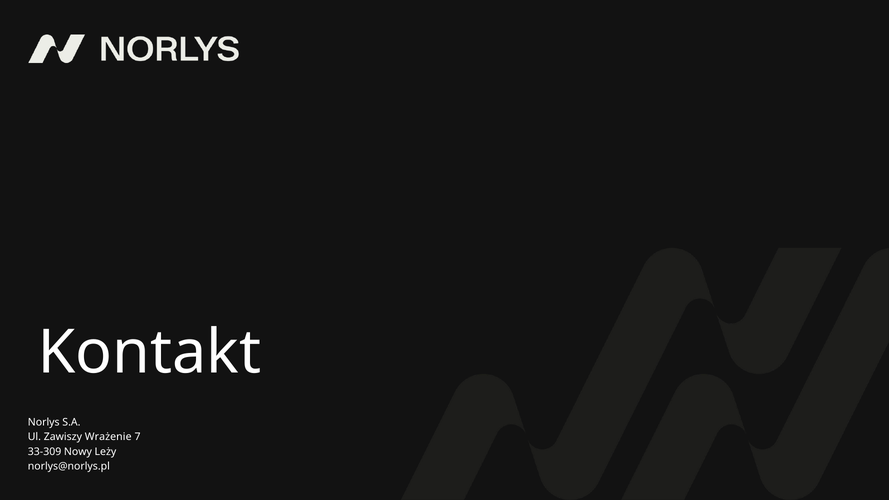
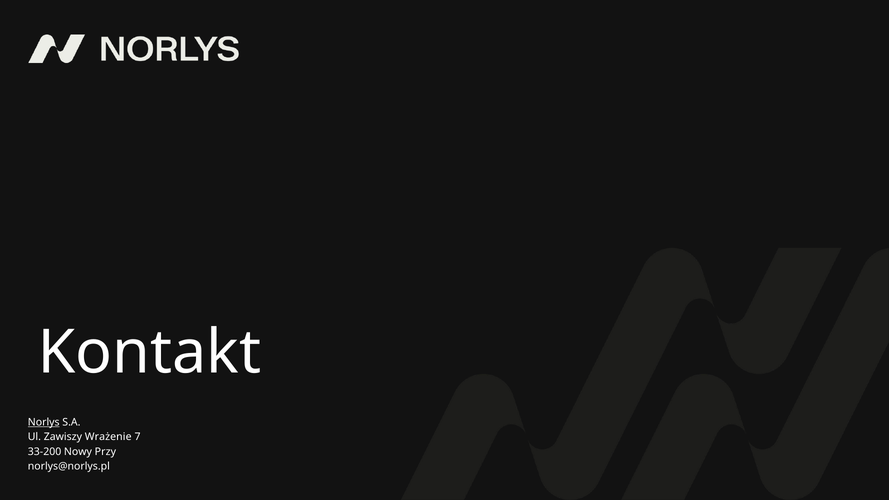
Norlys underline: none -> present (44, 422)
33-309: 33-309 -> 33-200 (45, 452)
Leży: Leży -> Przy (105, 452)
